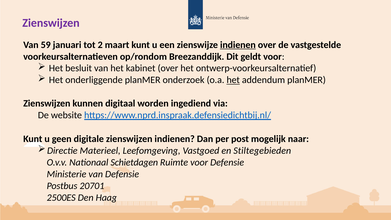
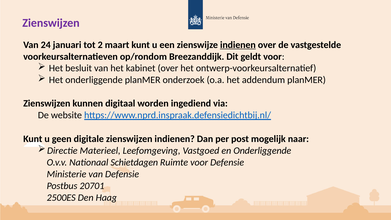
59: 59 -> 24 (46, 45)
het underline: present -> none (233, 80)
en Stiltegebieden: Stiltegebieden -> Onderliggende (262, 151)
